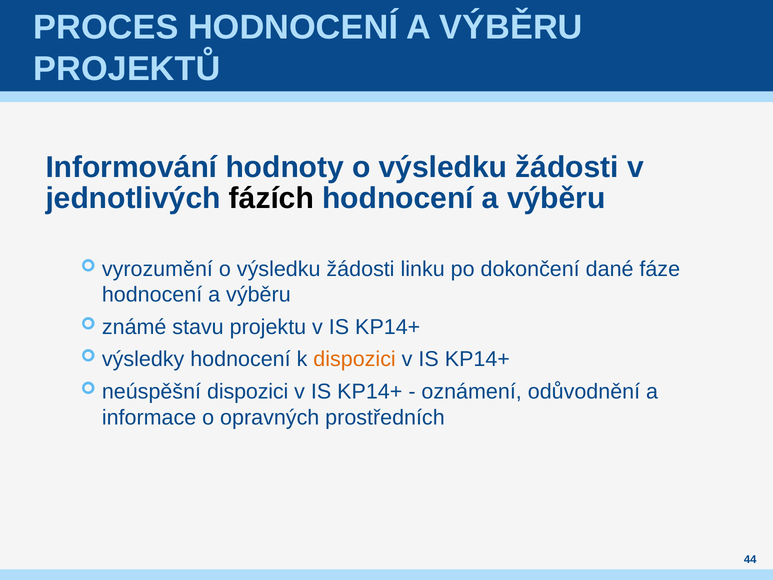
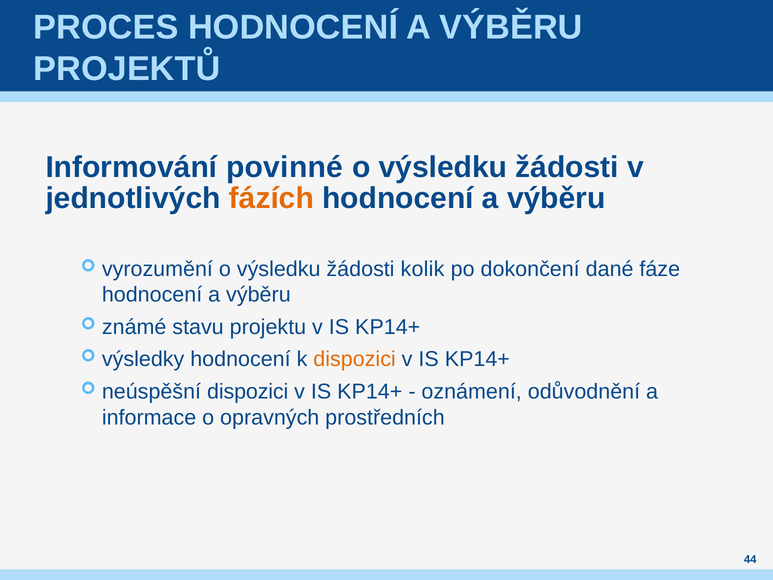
hodnoty: hodnoty -> povinné (285, 167)
fázích colour: black -> orange (271, 198)
linku: linku -> kolik (423, 269)
